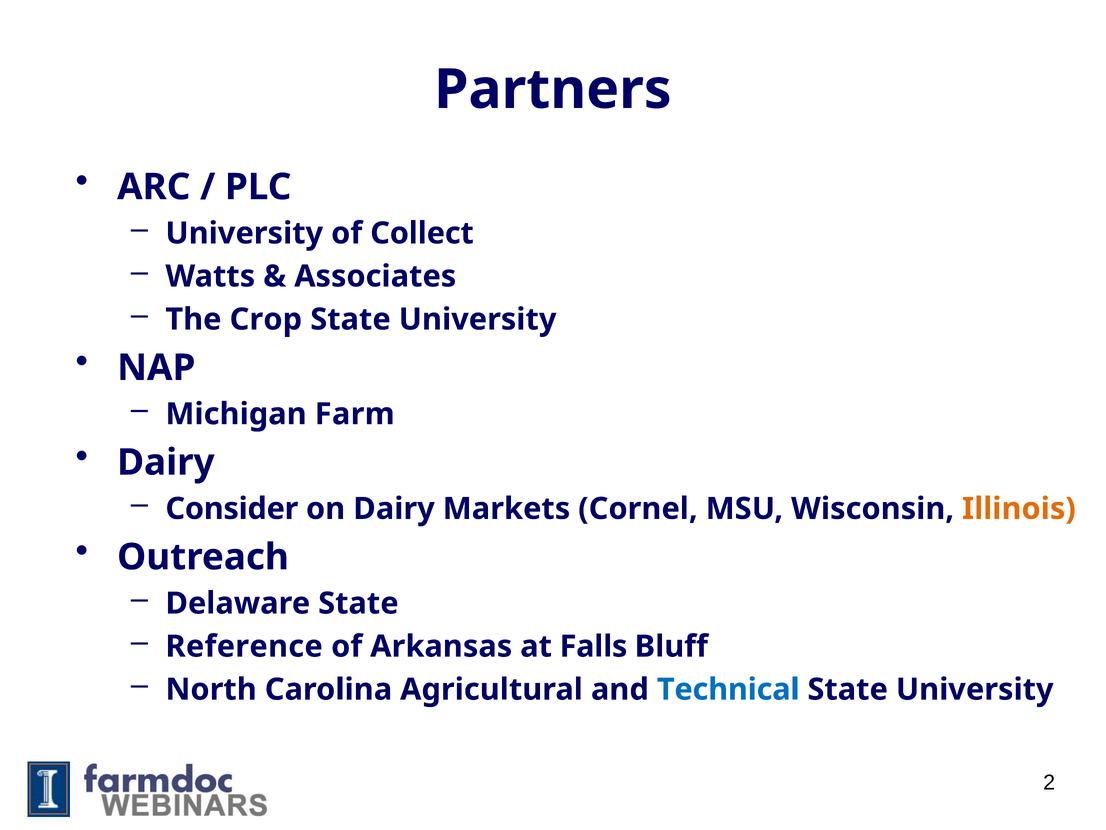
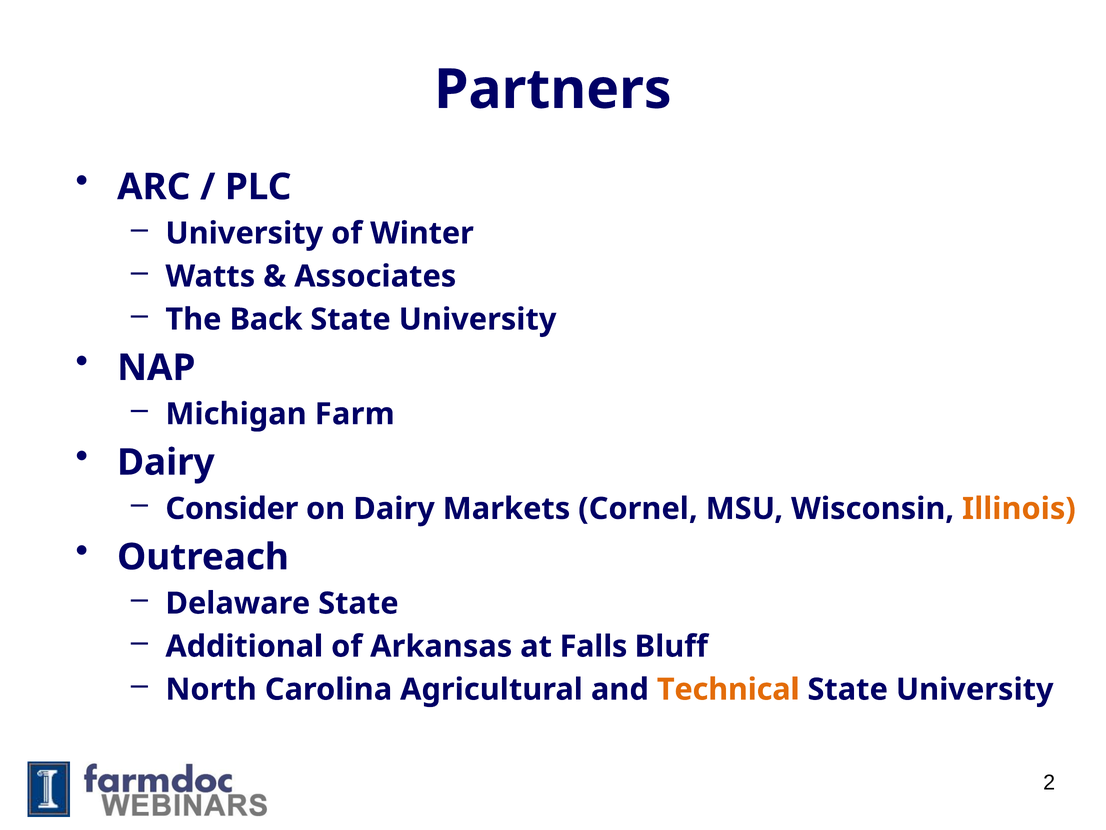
Collect: Collect -> Winter (422, 233)
Crop: Crop -> Back (266, 319)
Reference: Reference -> Additional (244, 646)
Technical colour: blue -> orange (728, 689)
